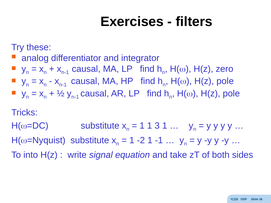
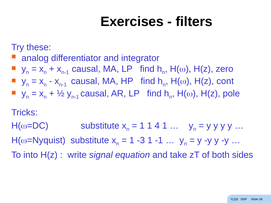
pole: pole -> cont (225, 81)
3: 3 -> 4 (157, 126)
-2: -2 -> -3 (141, 140)
